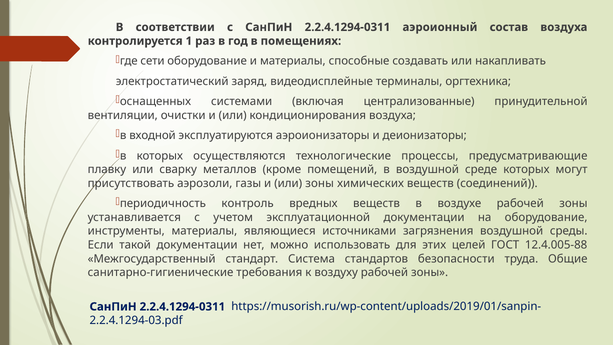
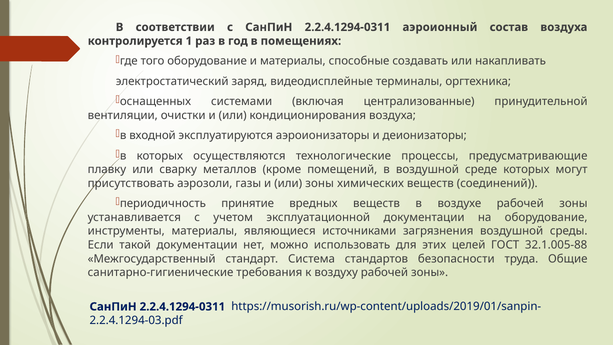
сети: сети -> того (153, 61)
контроль: контроль -> принятие (248, 203)
12.4.005-88: 12.4.005-88 -> 32.1.005-88 (556, 245)
